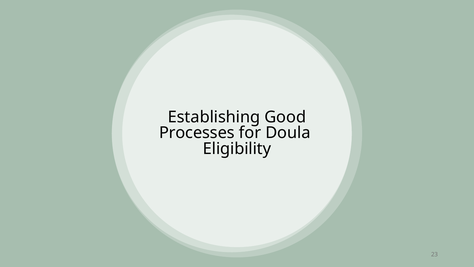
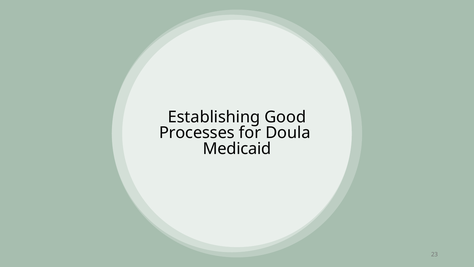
Eligibility: Eligibility -> Medicaid (237, 149)
